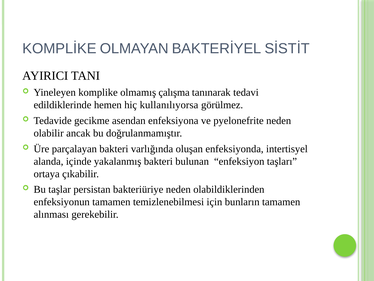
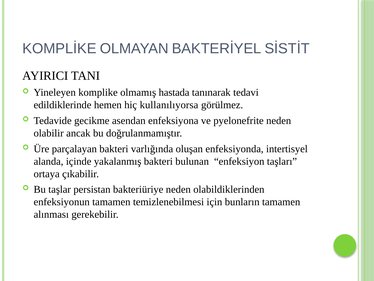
çalışma: çalışma -> hastada (174, 92)
